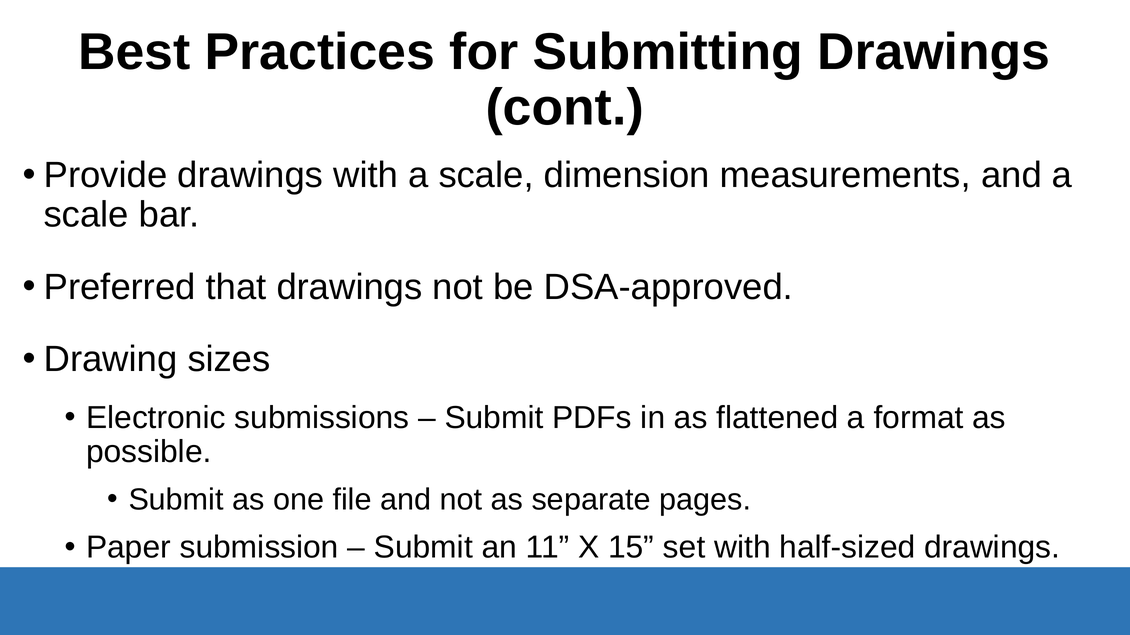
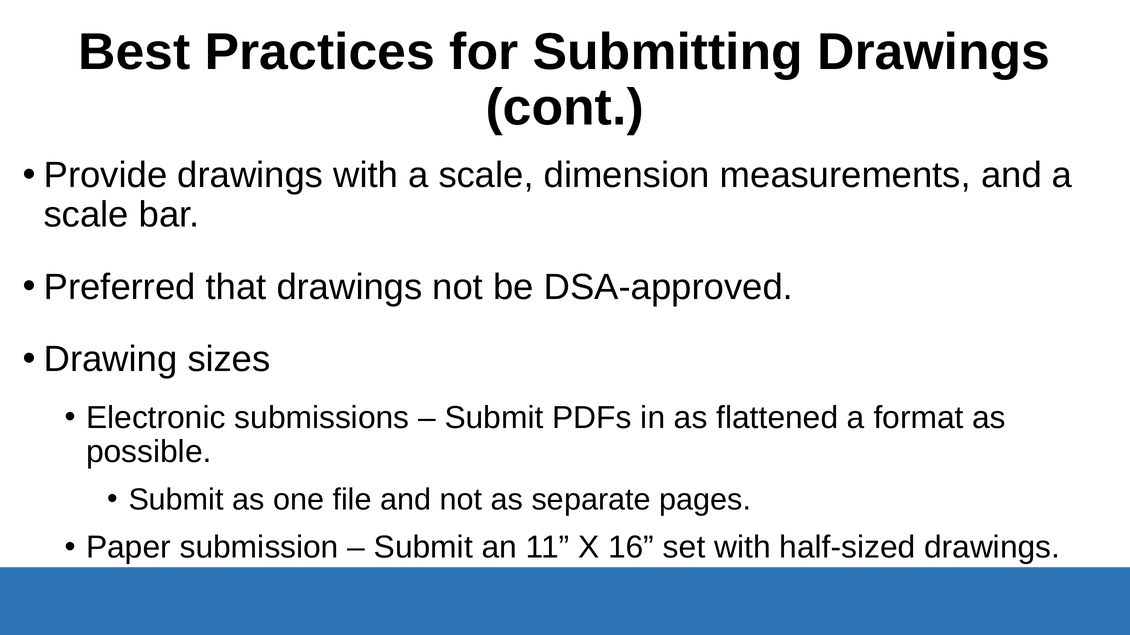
15: 15 -> 16 (631, 548)
